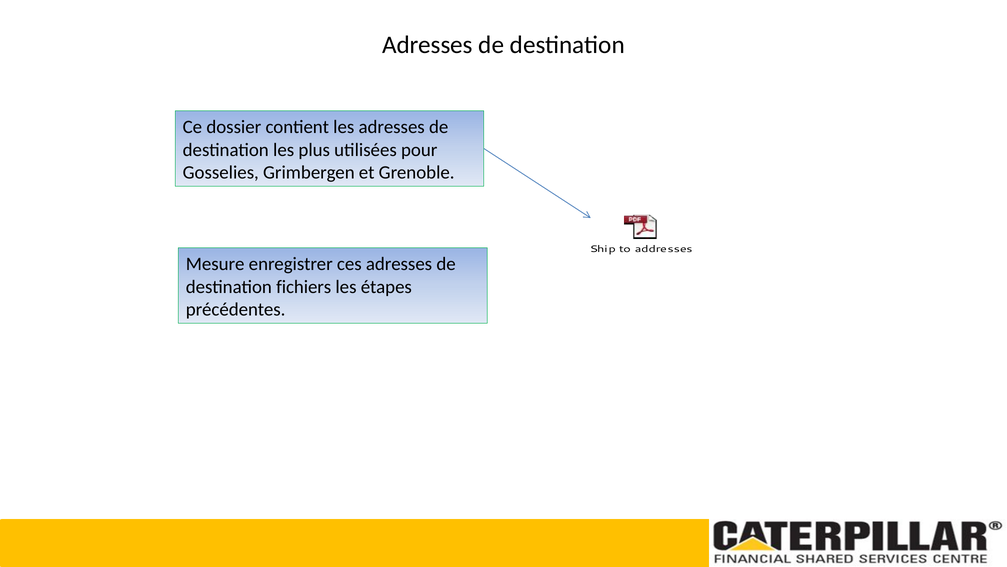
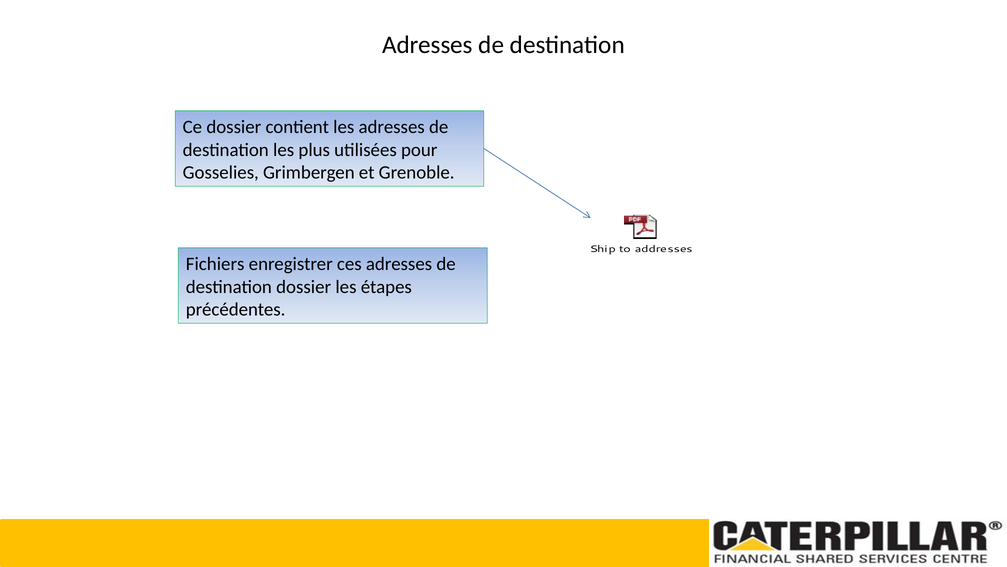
Mesure: Mesure -> Fichiers (215, 264)
destination fichiers: fichiers -> dossier (304, 287)
